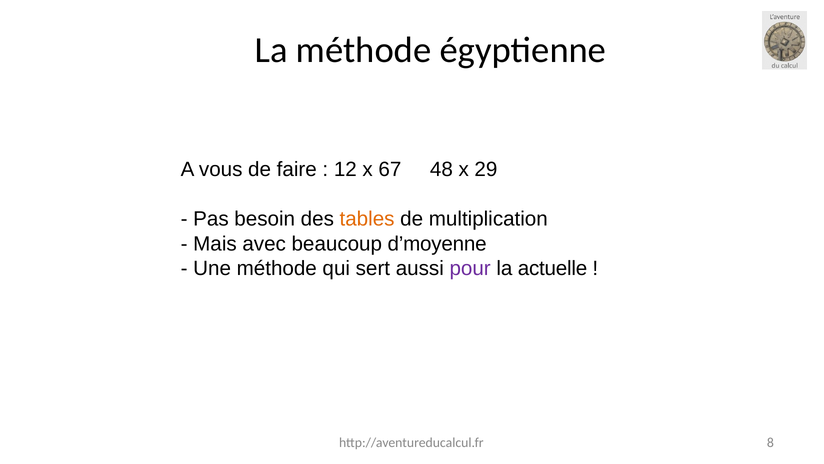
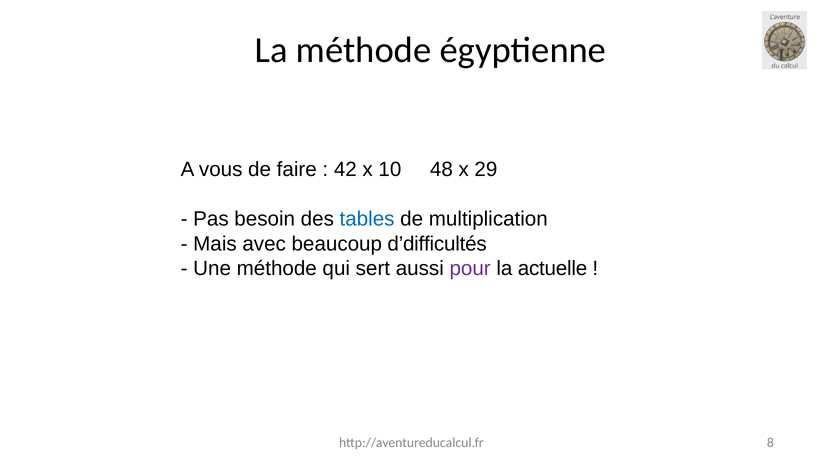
12: 12 -> 42 (345, 169)
67: 67 -> 10 (390, 169)
tables colour: orange -> blue (367, 219)
d’moyenne: d’moyenne -> d’difficultés (437, 244)
